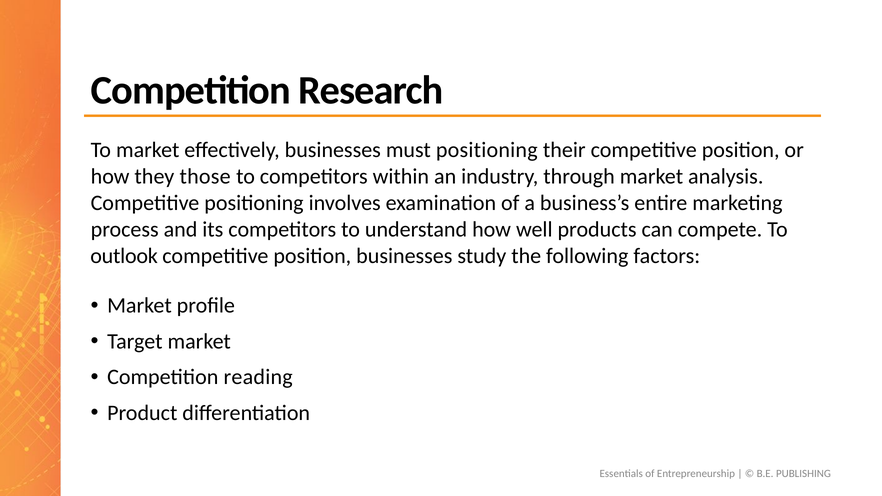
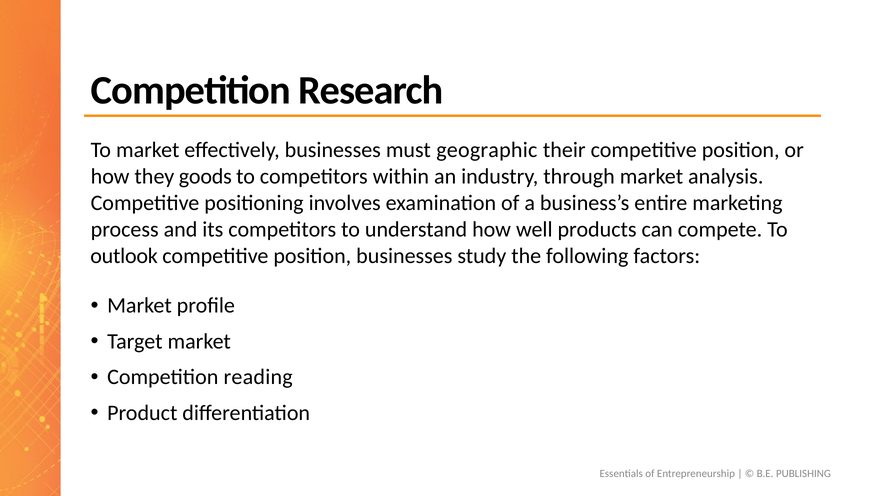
must positioning: positioning -> geographic (487, 150)
those: those -> goods (205, 177)
